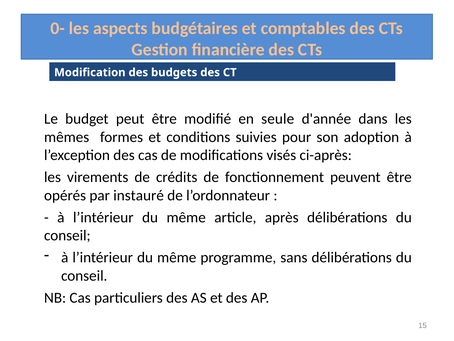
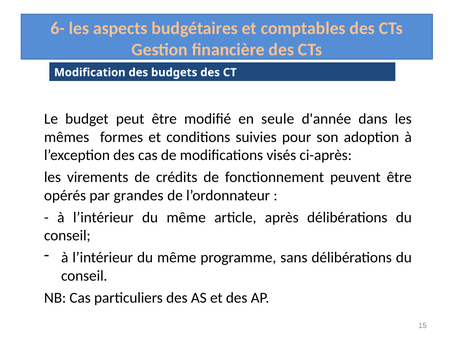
0-: 0- -> 6- (58, 28)
instauré: instauré -> grandes (139, 195)
